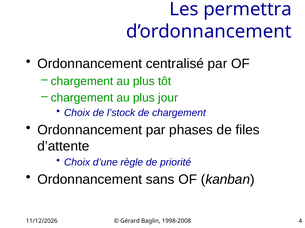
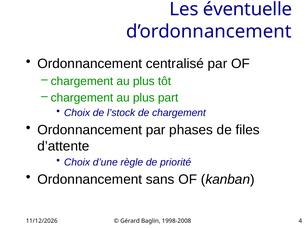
permettra: permettra -> éventuelle (248, 9)
jour: jour -> part (168, 98)
